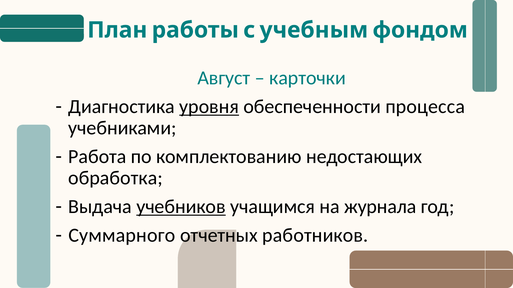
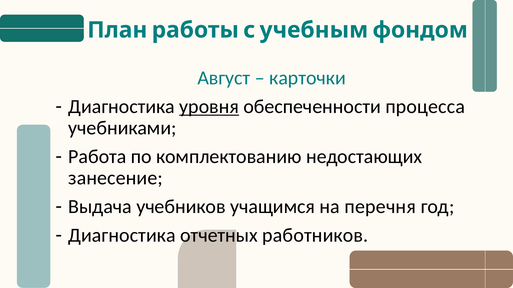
обработка: обработка -> занесение (115, 178)
учебников underline: present -> none (181, 207)
журнала: журнала -> перечня (380, 207)
Суммарного: Суммарного -> Диагностика (122, 236)
